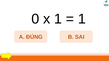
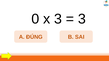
x 1: 1 -> 3 (58, 19)
1: 1 -> 3 (82, 19)
